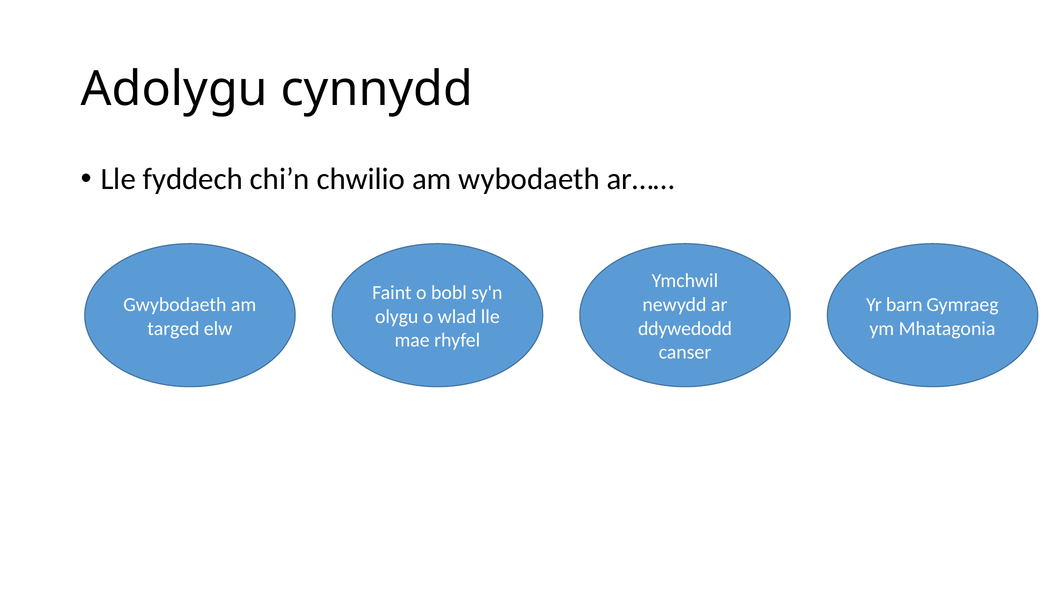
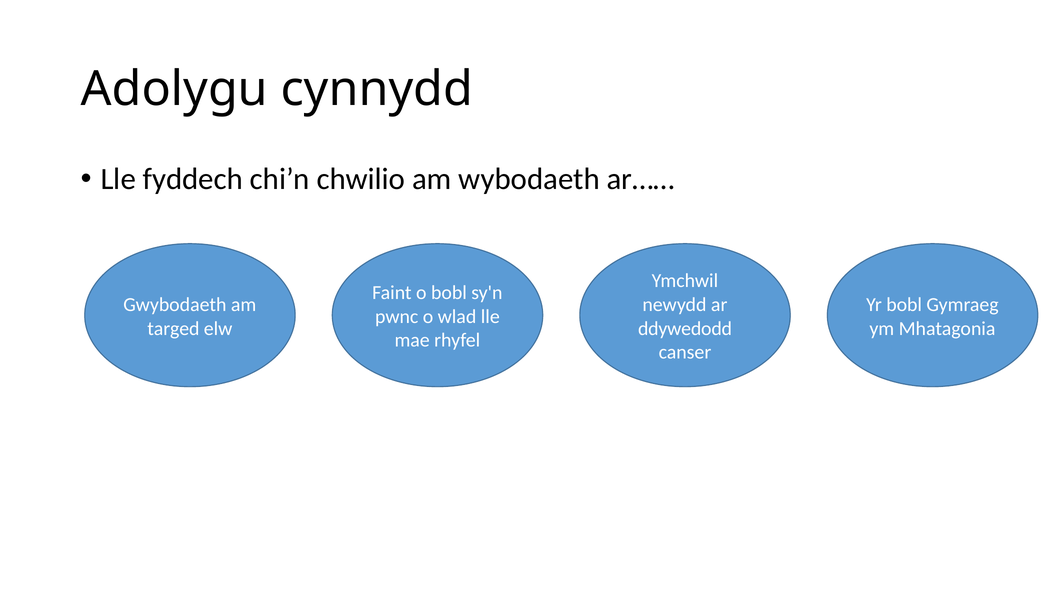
Yr barn: barn -> bobl (904, 304)
olygu: olygu -> pwnc (397, 316)
